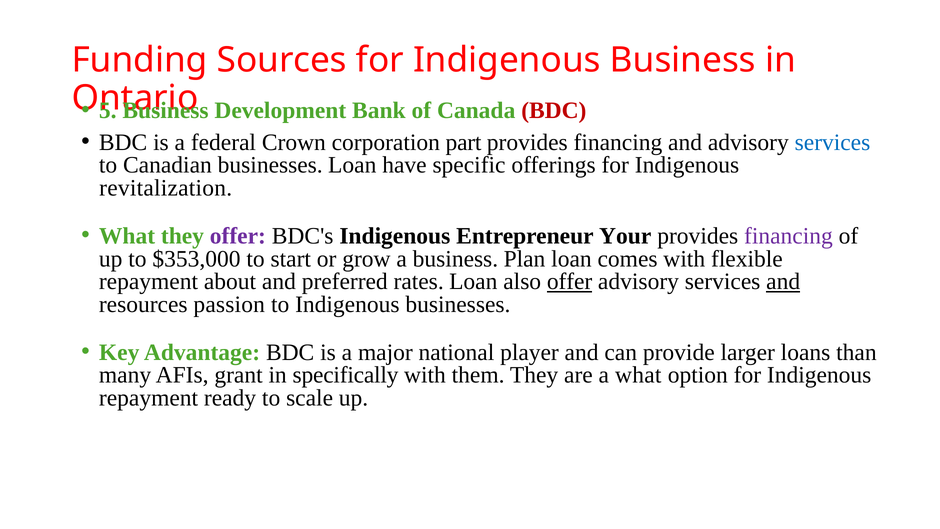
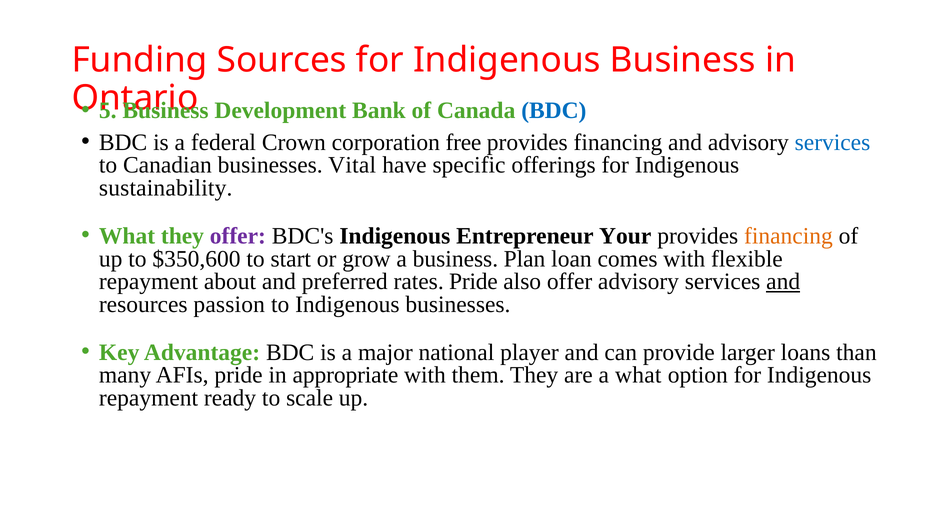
BDC colour: red -> blue (554, 111)
part: part -> free (464, 142)
businesses Loan: Loan -> Vital (352, 165)
revitalization: revitalization -> sustainability (166, 188)
financing colour: purple -> orange (788, 236)
$353,000: $353,000 -> $350,600 (196, 259)
rates Loan: Loan -> Pride (473, 281)
offer underline: present -> none (570, 281)
AFIs grant: grant -> pride (239, 375)
specifically: specifically -> appropriate (345, 375)
